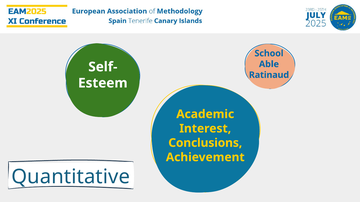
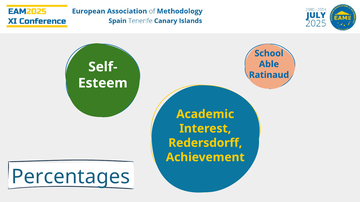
Conclusions: Conclusions -> Redersdorff (205, 143)
Quantitative: Quantitative -> Percentages (71, 177)
